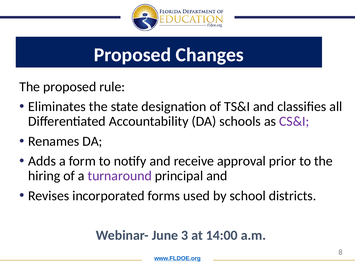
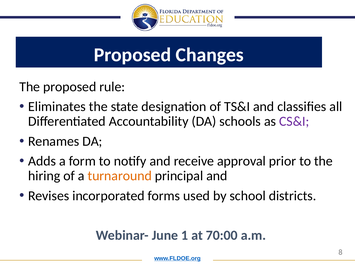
turnaround colour: purple -> orange (120, 176)
3: 3 -> 1 (185, 236)
14:00: 14:00 -> 70:00 (222, 236)
